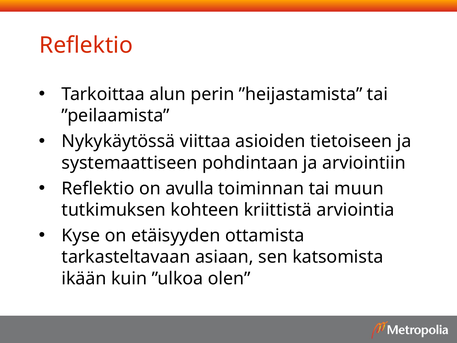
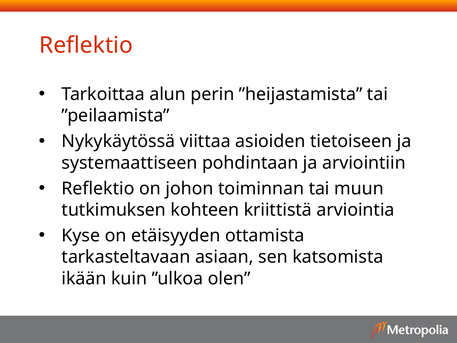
avulla: avulla -> johon (190, 188)
